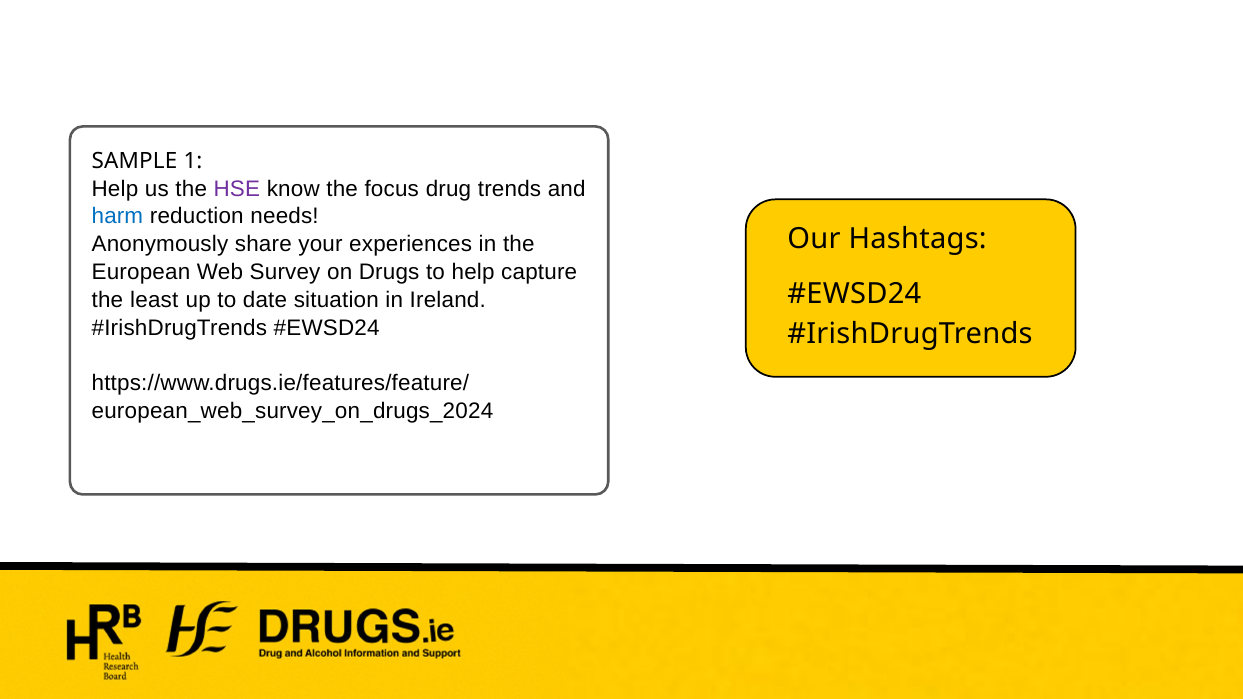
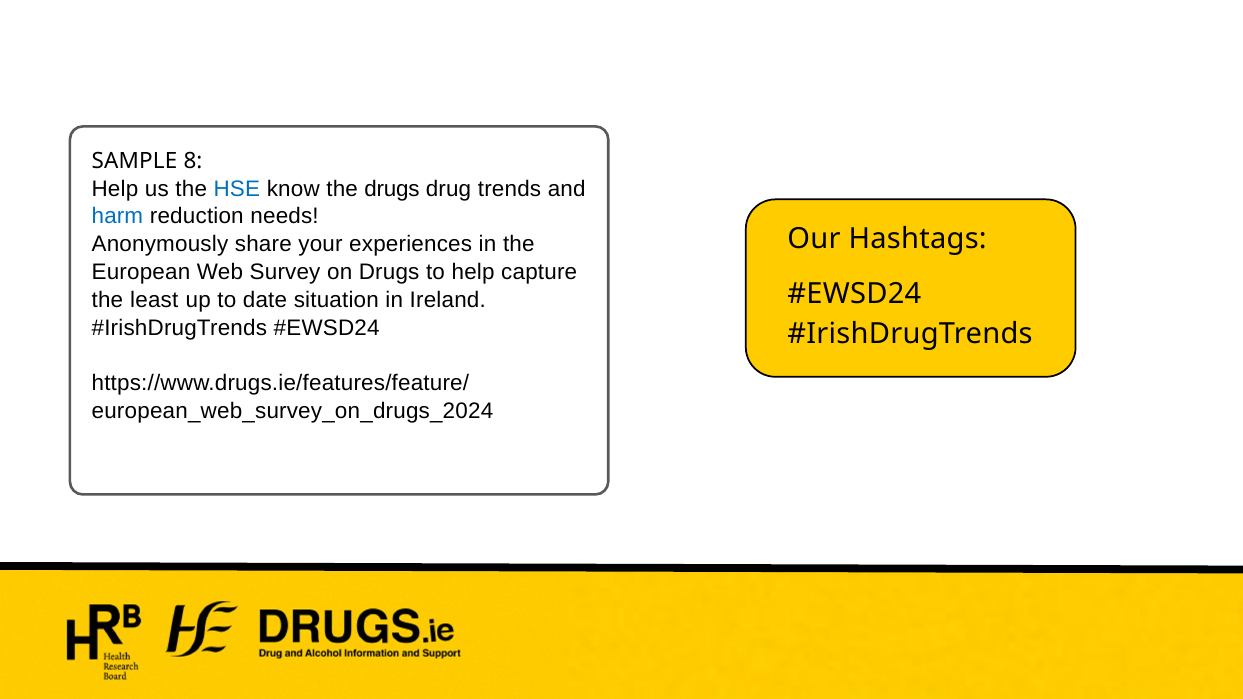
1: 1 -> 8 (193, 161)
HSE colour: purple -> blue (237, 189)
the focus: focus -> drugs (392, 189)
